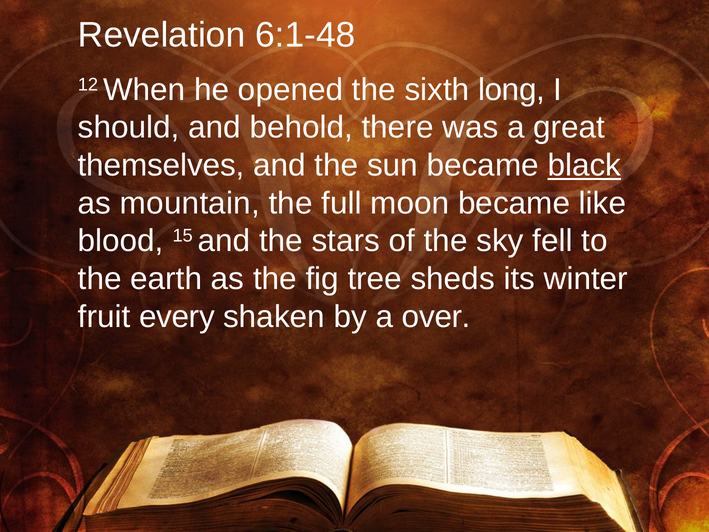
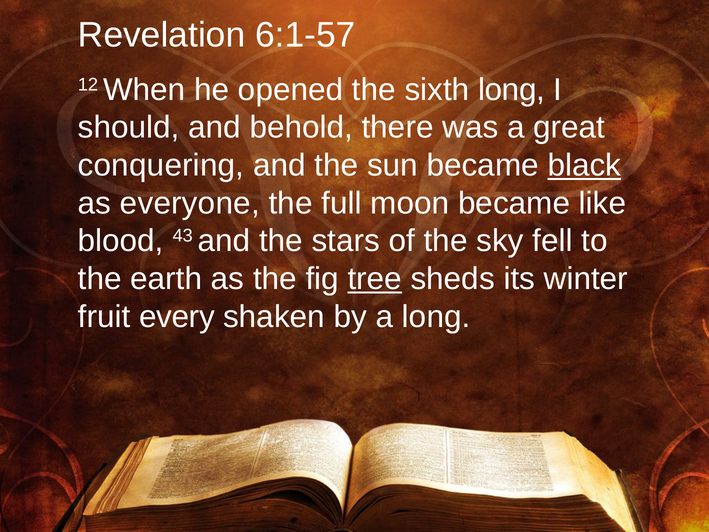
6:1-48: 6:1-48 -> 6:1-57 (305, 35)
themselves: themselves -> conquering (161, 165)
mountain: mountain -> everyone (190, 203)
15: 15 -> 43 (183, 236)
tree underline: none -> present (375, 279)
a over: over -> long (436, 317)
